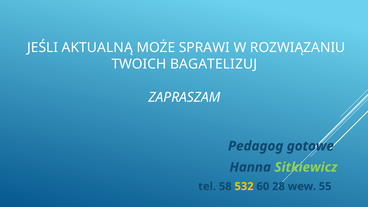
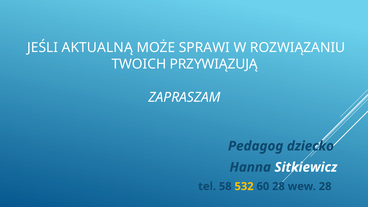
BAGATELIZUJ: BAGATELIZUJ -> PRZYWIĄZUJĄ (214, 64)
gotowe: gotowe -> dziecko (310, 146)
Sitkiewicz colour: light green -> white (306, 167)
wew 55: 55 -> 28 (325, 186)
